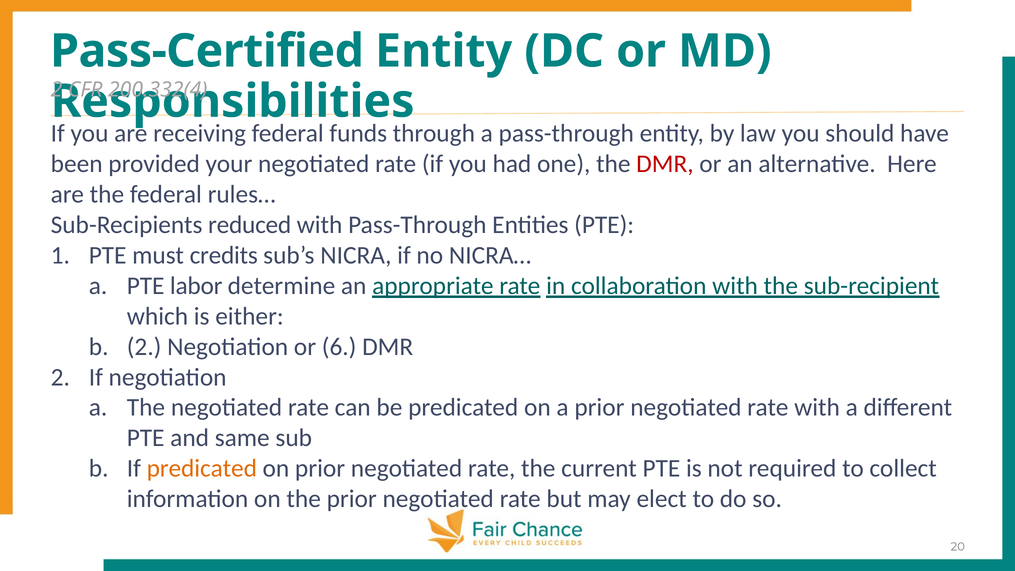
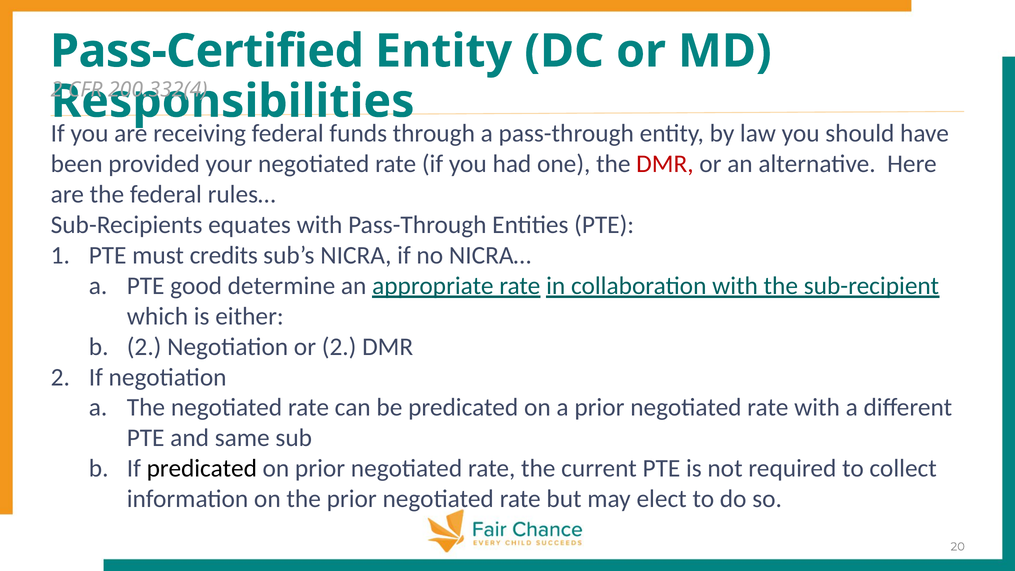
reduced: reduced -> equates (250, 225)
labor: labor -> good (196, 286)
or 6: 6 -> 2 (339, 347)
predicated colour: orange -> black (202, 468)
